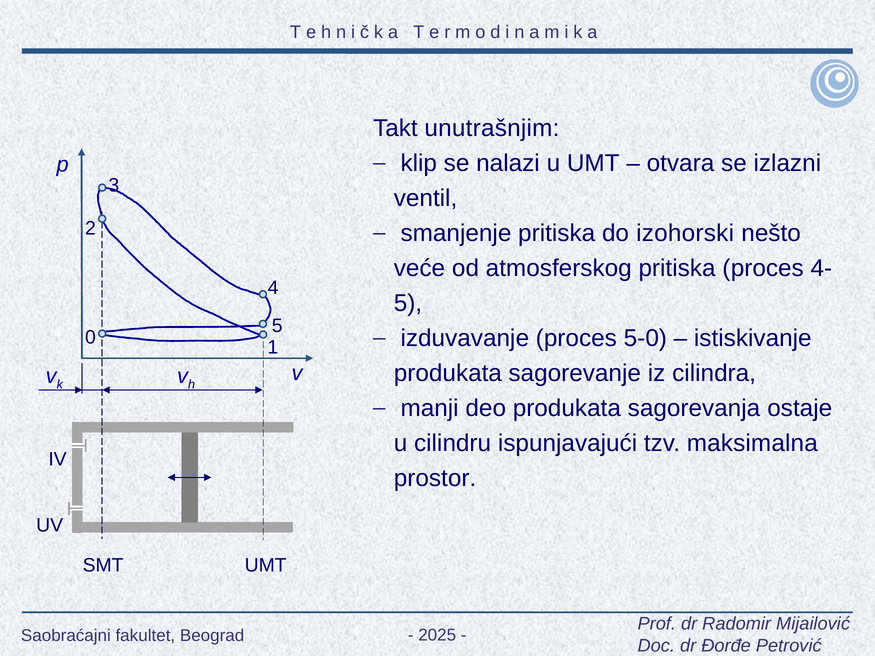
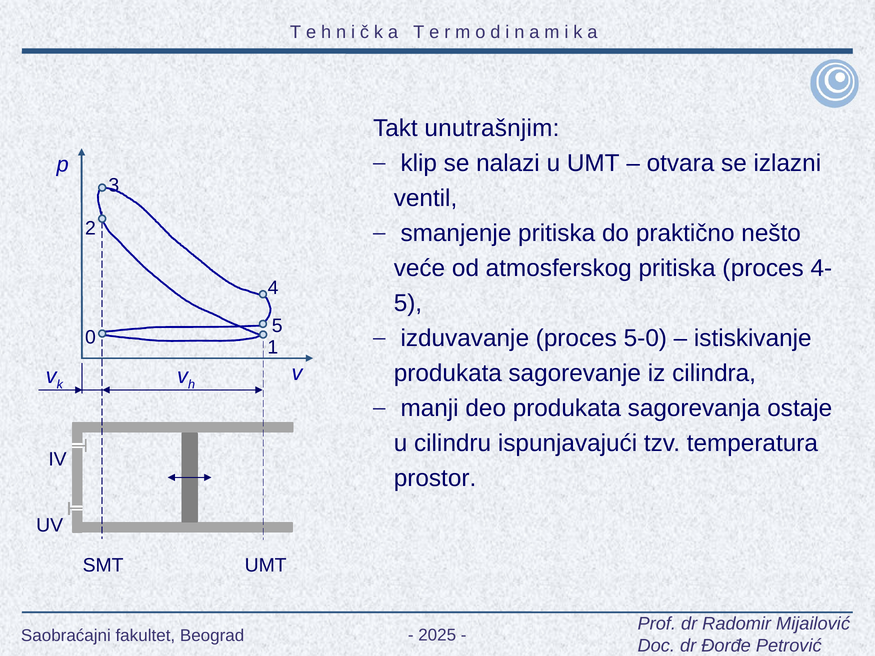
izohorski: izohorski -> praktično (685, 233)
maksimalna: maksimalna -> temperatura (752, 443)
